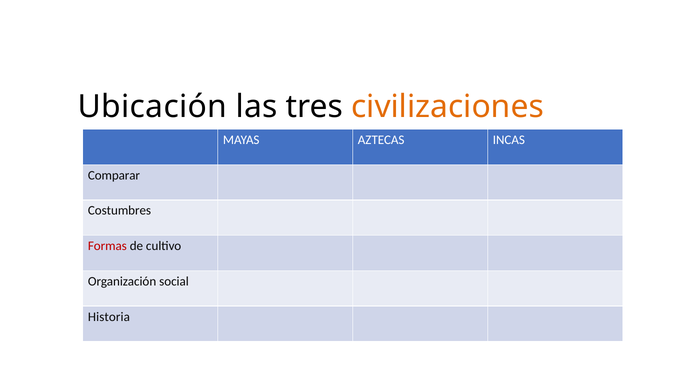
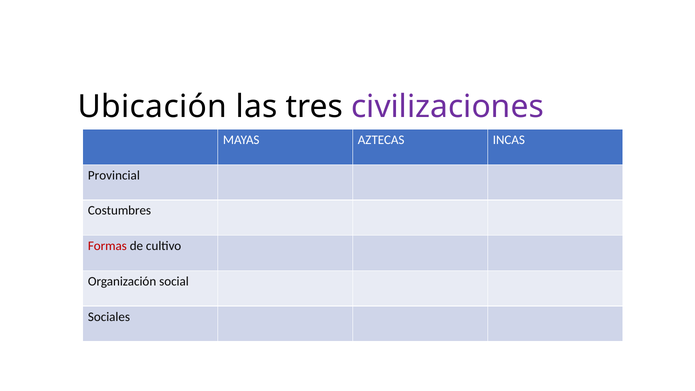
civilizaciones colour: orange -> purple (447, 107)
Comparar: Comparar -> Provincial (114, 175)
Historia: Historia -> Sociales (109, 317)
